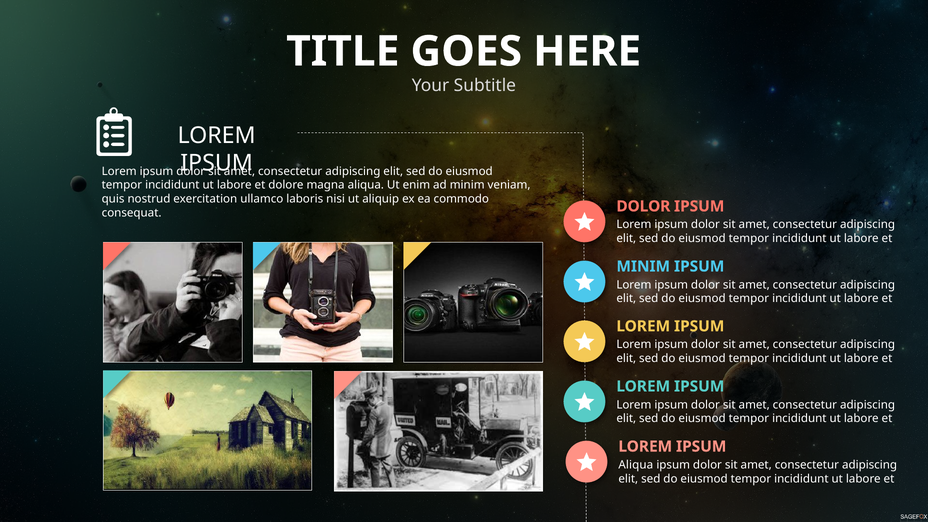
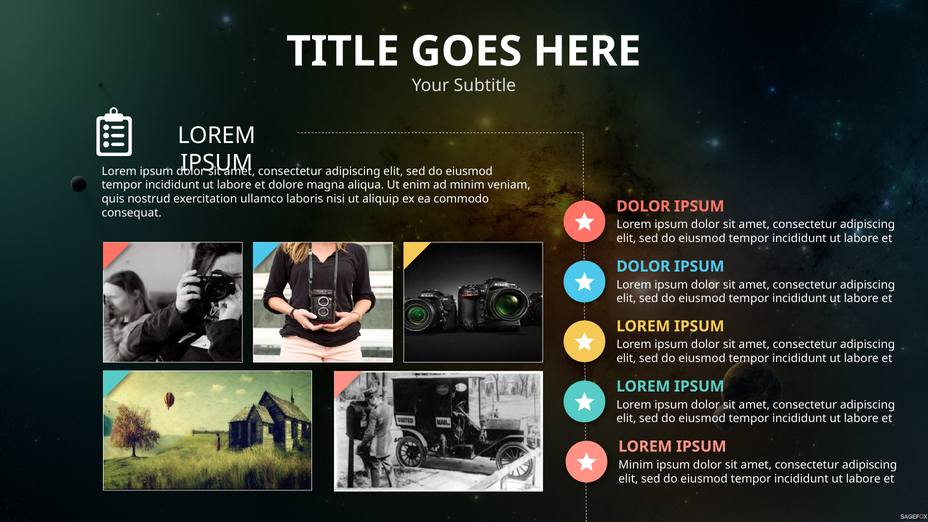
MINIM: MINIM -> DOLOR (643, 266)
Aliqua: Aliqua -> Minim (636, 465)
